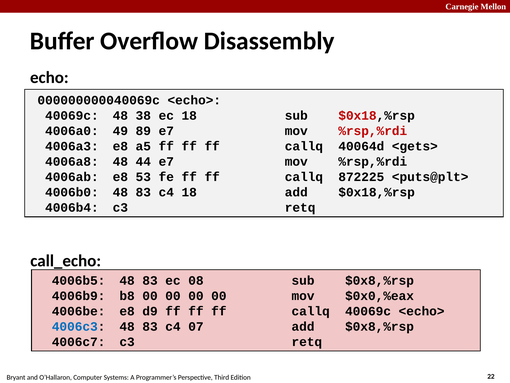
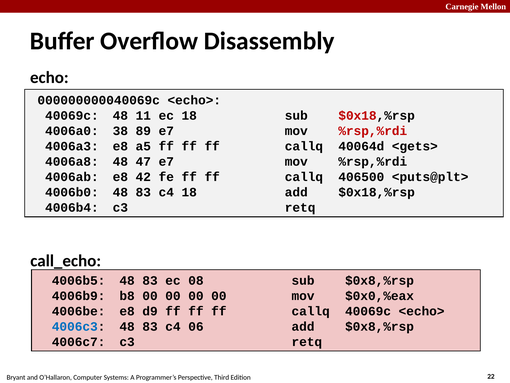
38: 38 -> 11 (143, 116)
49: 49 -> 38 (120, 131)
44: 44 -> 47 (143, 161)
53: 53 -> 42 (143, 177)
872225: 872225 -> 406500 (361, 177)
07: 07 -> 06 (196, 326)
